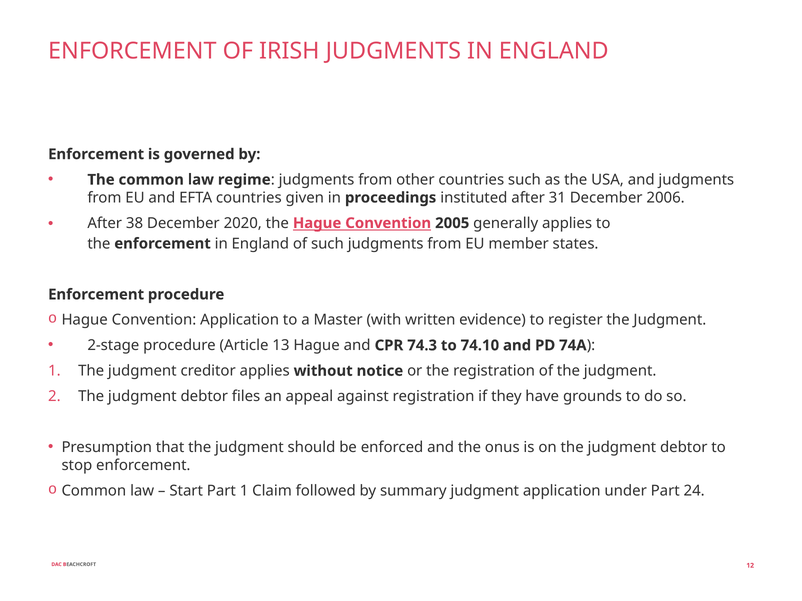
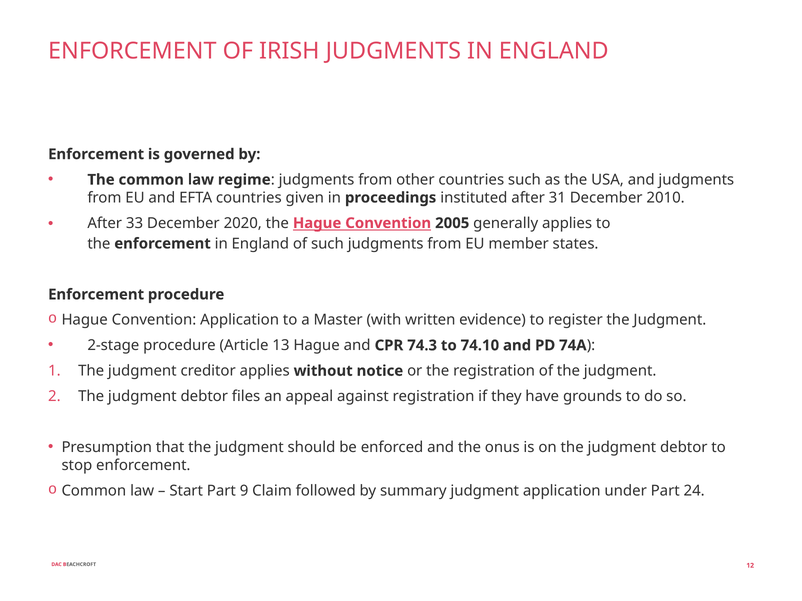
2006: 2006 -> 2010 (666, 198)
38: 38 -> 33 (135, 223)
Part 1: 1 -> 9 (244, 491)
